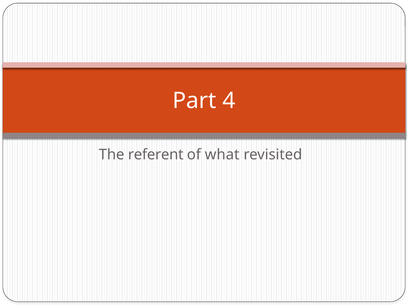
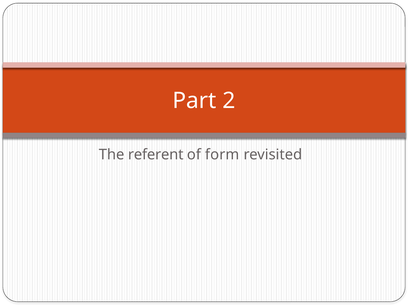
4: 4 -> 2 (229, 101)
what: what -> form (222, 155)
